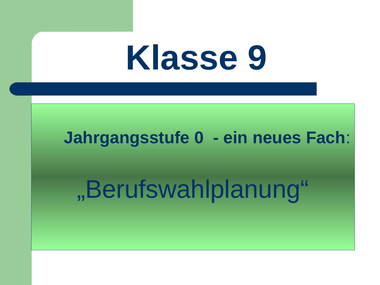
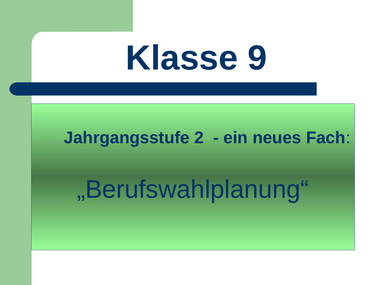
0: 0 -> 2 (199, 138)
